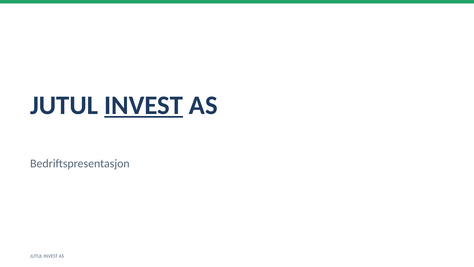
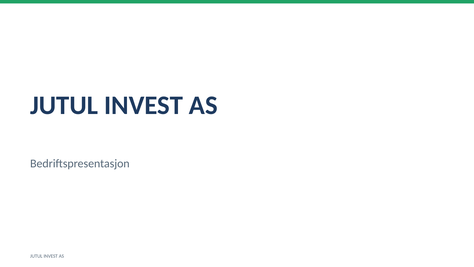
INVEST underline: present -> none (144, 105)
